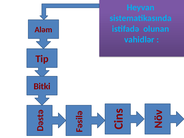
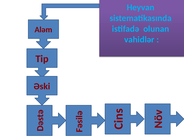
Bitki: Bitki -> Əski (42, 86)
